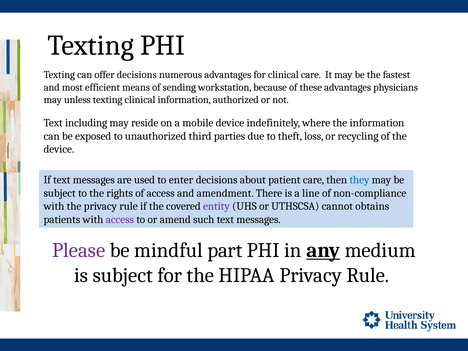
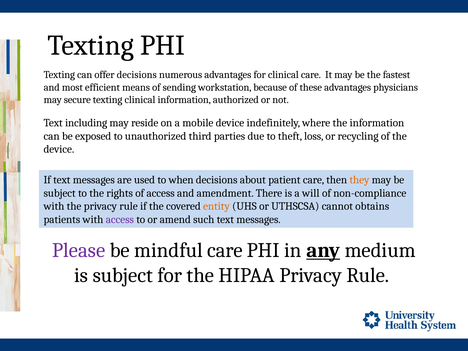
unless: unless -> secure (77, 100)
enter: enter -> when (181, 180)
they colour: blue -> orange (359, 180)
line: line -> will (311, 193)
entity colour: purple -> orange (216, 206)
mindful part: part -> care (225, 250)
